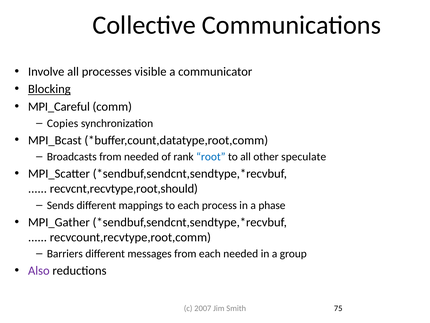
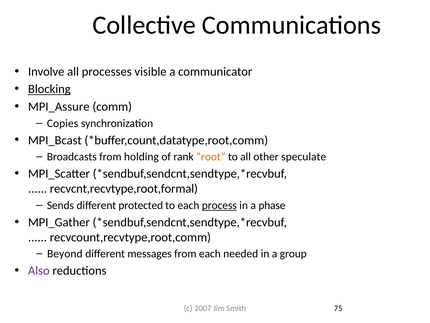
MPI_Careful: MPI_Careful -> MPI_Assure (59, 107)
from needed: needed -> holding (141, 157)
root colour: blue -> orange (211, 157)
recvcnt,recvtype,root,should: recvcnt,recvtype,root,should -> recvcnt,recvtype,root,formal (124, 188)
mappings: mappings -> protected (141, 205)
process underline: none -> present (219, 205)
Barriers: Barriers -> Beyond (65, 253)
